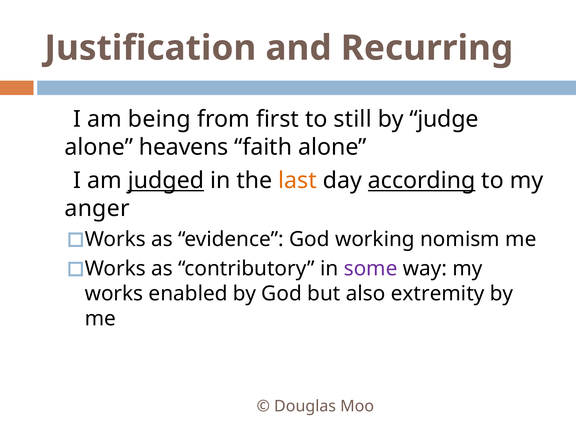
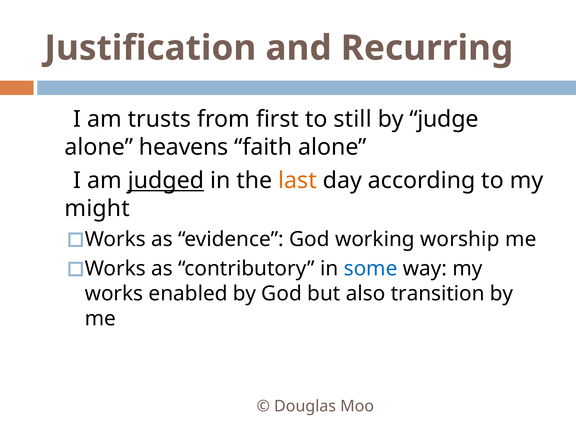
being: being -> trusts (159, 119)
according underline: present -> none (422, 181)
anger: anger -> might (97, 208)
nomism: nomism -> worship (460, 239)
some colour: purple -> blue (371, 269)
extremity: extremity -> transition (438, 294)
